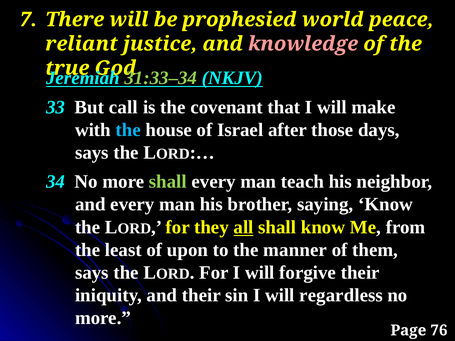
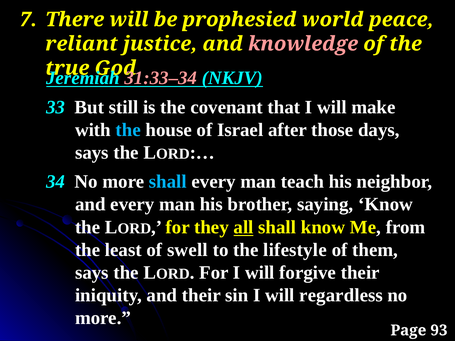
31:33–34 colour: light green -> pink (161, 78)
call: call -> still (124, 107)
shall colour: light green -> light blue (168, 182)
upon: upon -> swell (187, 250)
manner: manner -> lifestyle (295, 250)
76: 76 -> 93 (439, 331)
